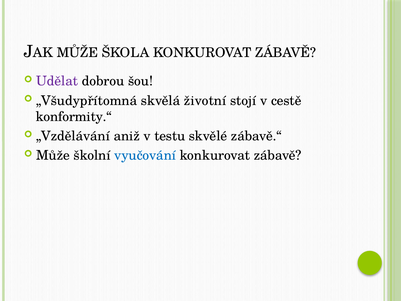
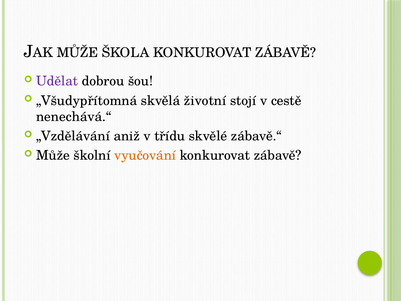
konformity.“: konformity.“ -> nenechává.“ (74, 117)
testu: testu -> třídu (170, 136)
vyučování colour: blue -> orange (145, 155)
